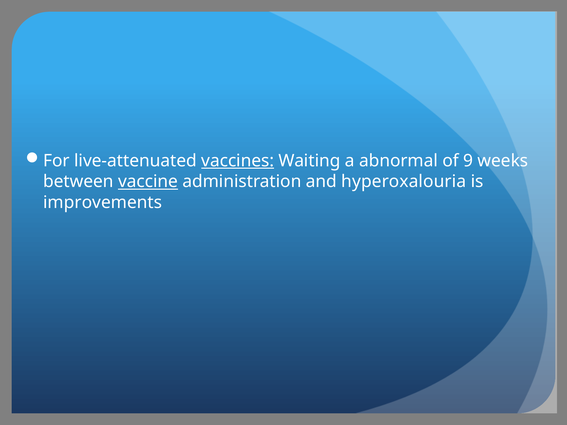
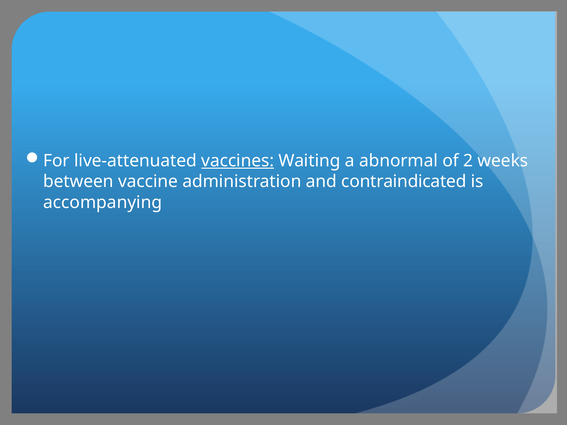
9: 9 -> 2 (468, 161)
vaccine underline: present -> none (148, 182)
hyperoxalouria: hyperoxalouria -> contraindicated (404, 182)
improvements: improvements -> accompanying (103, 202)
